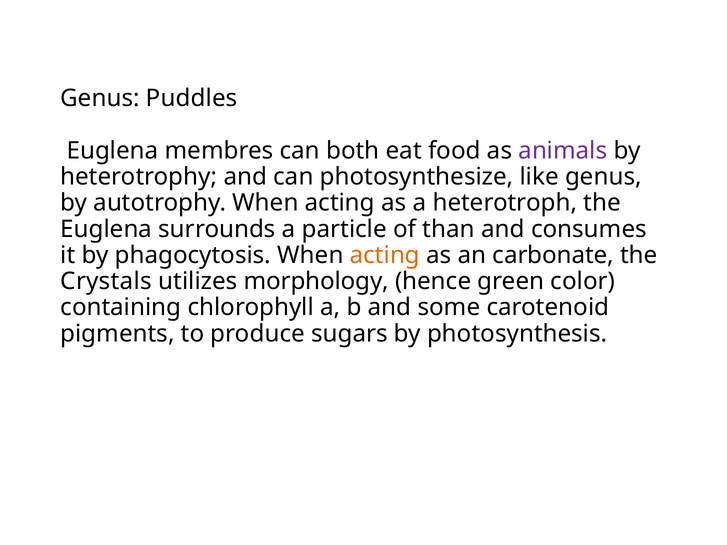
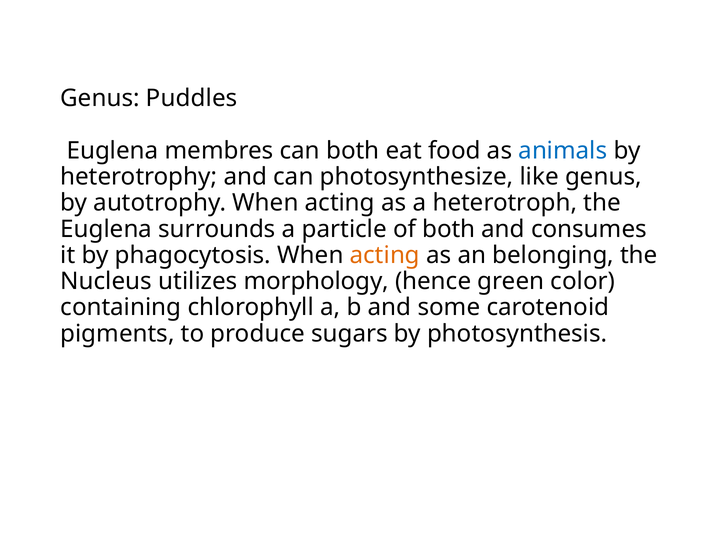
animals colour: purple -> blue (563, 151)
of than: than -> both (449, 229)
carbonate: carbonate -> belonging (553, 255)
Crystals: Crystals -> Nucleus (106, 281)
